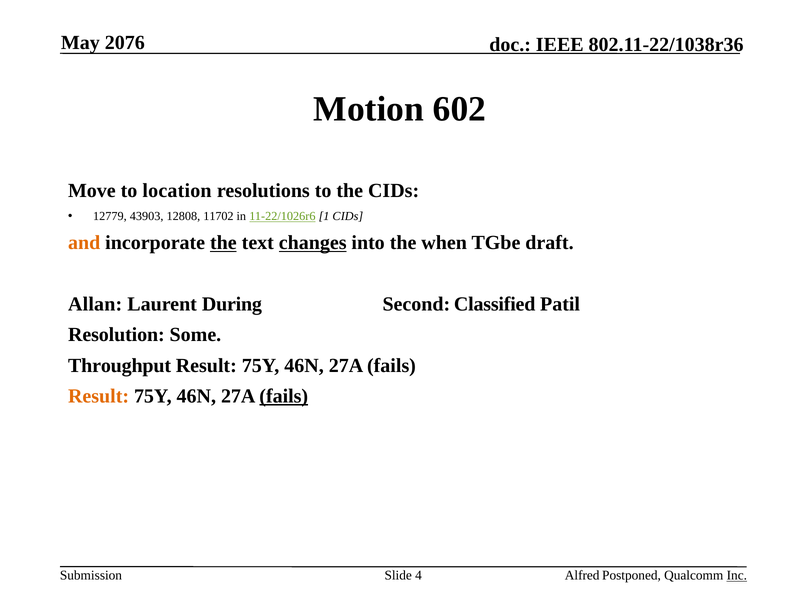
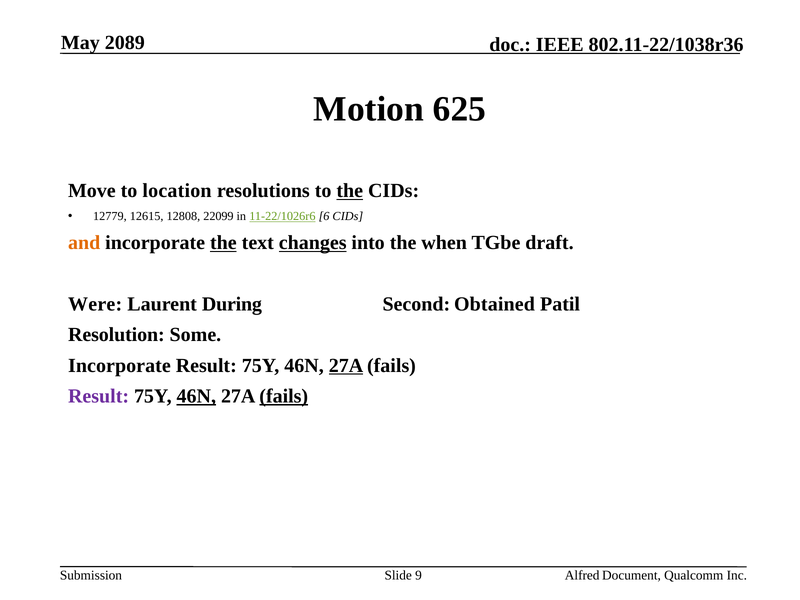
2076: 2076 -> 2089 (125, 42)
602: 602 -> 625 (460, 109)
the underline: none -> present (350, 191)
43903: 43903 -> 12615 (147, 216)
11702: 11702 -> 22099 (218, 216)
1: 1 -> 6 (324, 216)
Allan: Allan -> Were (95, 304)
Classified: Classified -> Obtained (495, 304)
Throughput: Throughput -> Incorporate (119, 365)
27A underline: none -> present (346, 365)
Result colour: orange -> purple (99, 396)
46N underline: none -> present (196, 396)
4: 4 -> 9 (419, 575)
Postponed: Postponed -> Document (632, 575)
Inc underline: present -> none (737, 575)
